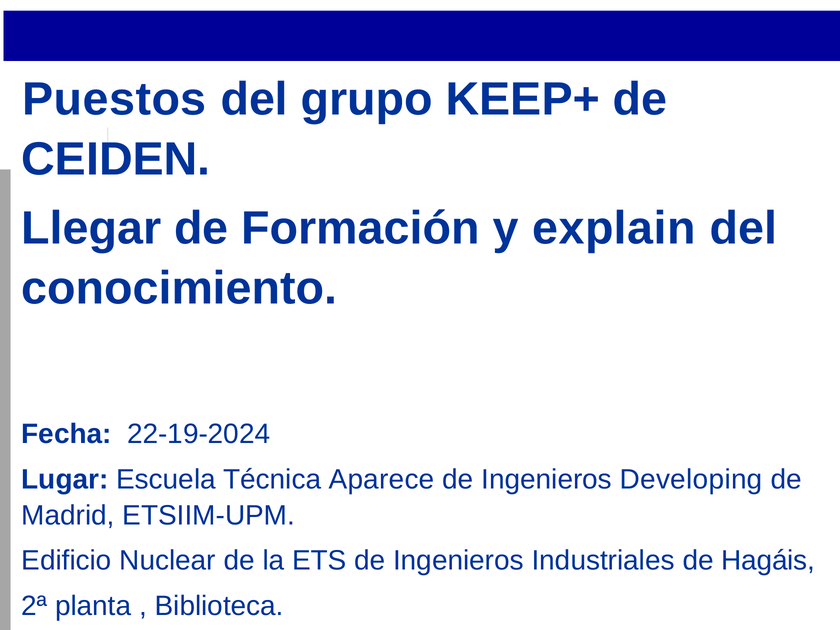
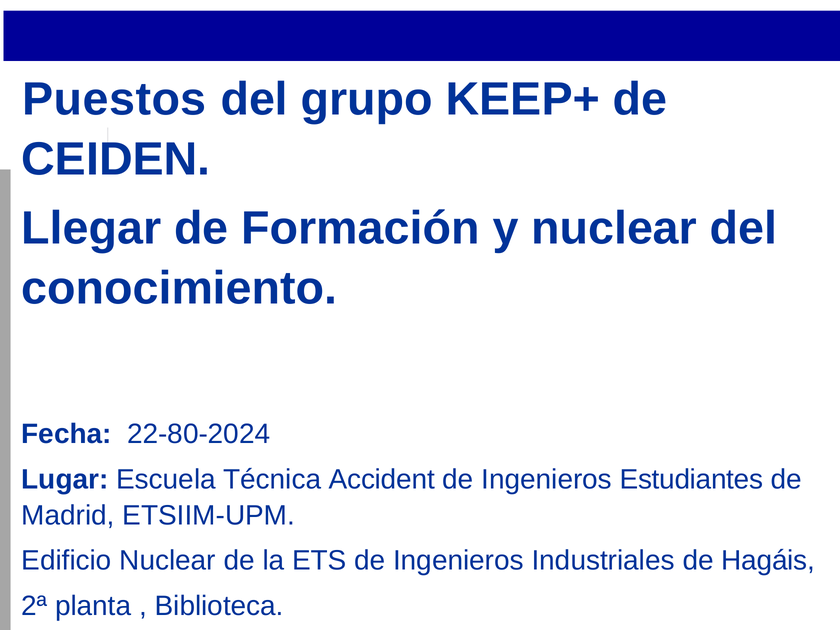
y explain: explain -> nuclear (614, 229)
22-19-2024: 22-19-2024 -> 22-80-2024 (199, 434)
Aparece: Aparece -> Accident (382, 479)
Developing: Developing -> Estudiantes (691, 479)
